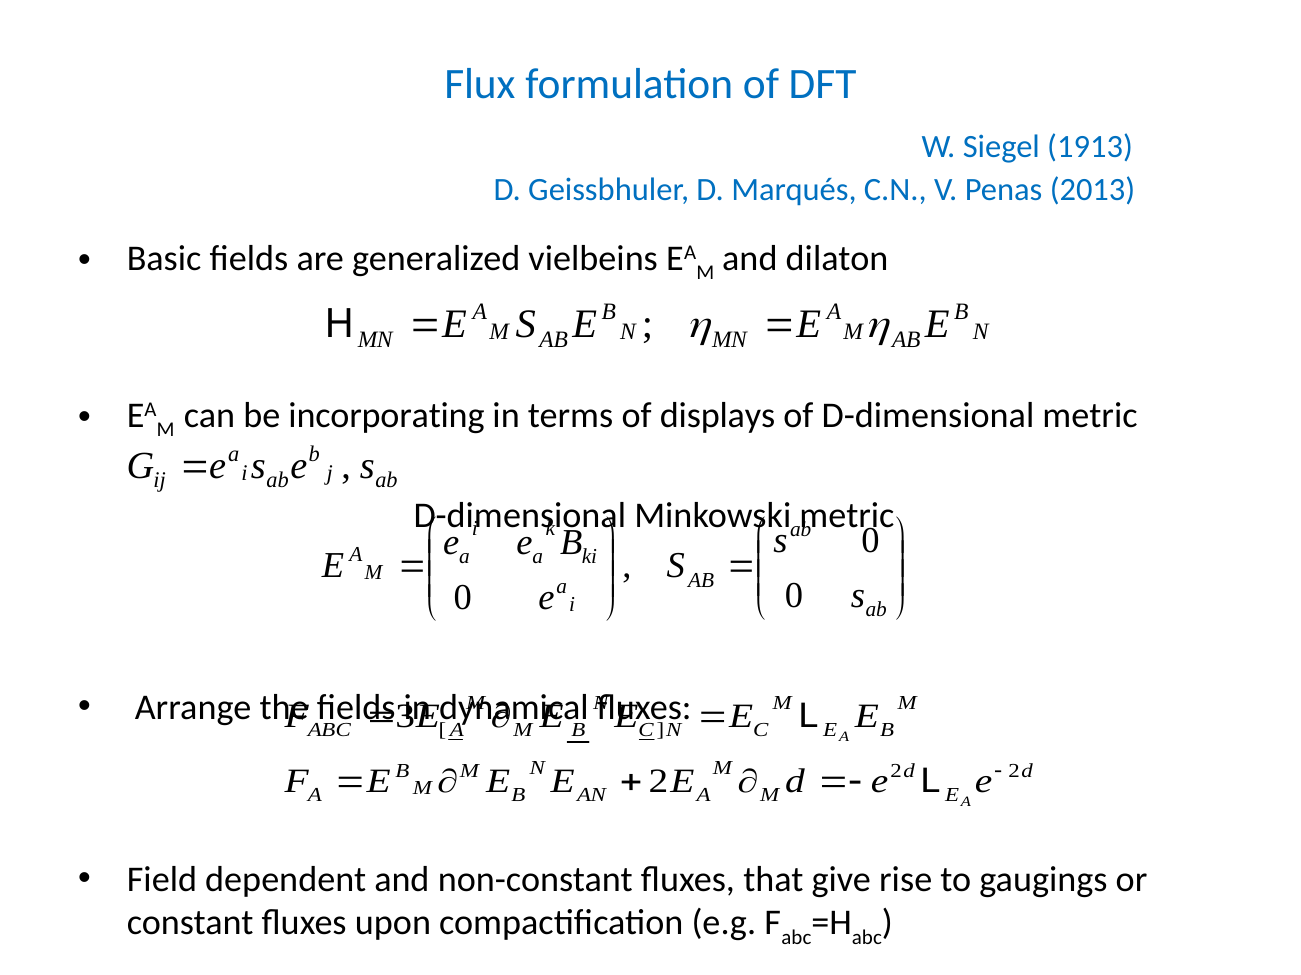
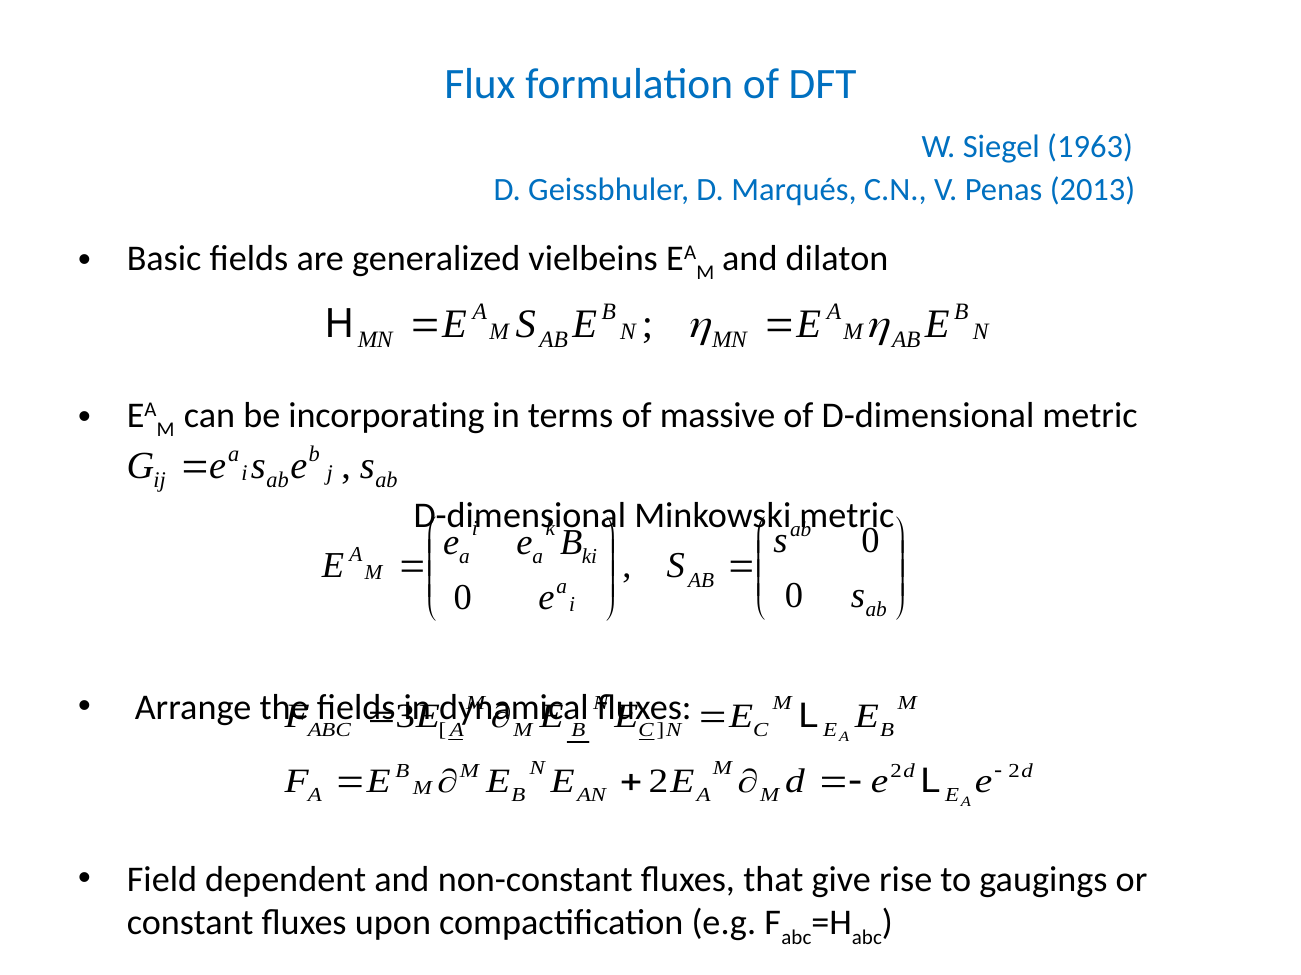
1913: 1913 -> 1963 (1090, 147)
displays: displays -> massive (718, 416)
